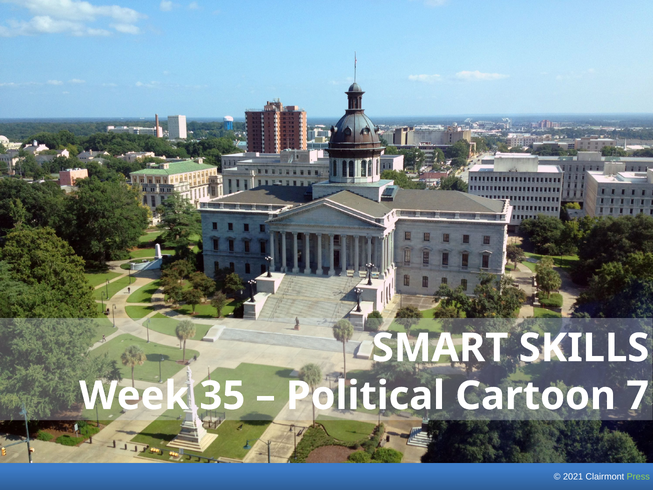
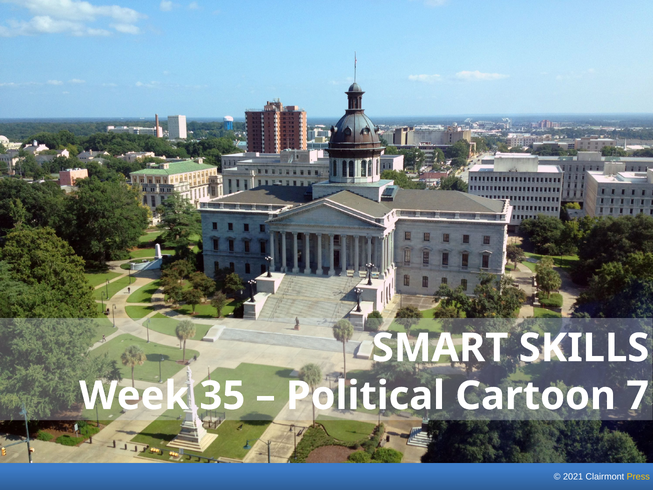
Press colour: light green -> yellow (638, 477)
